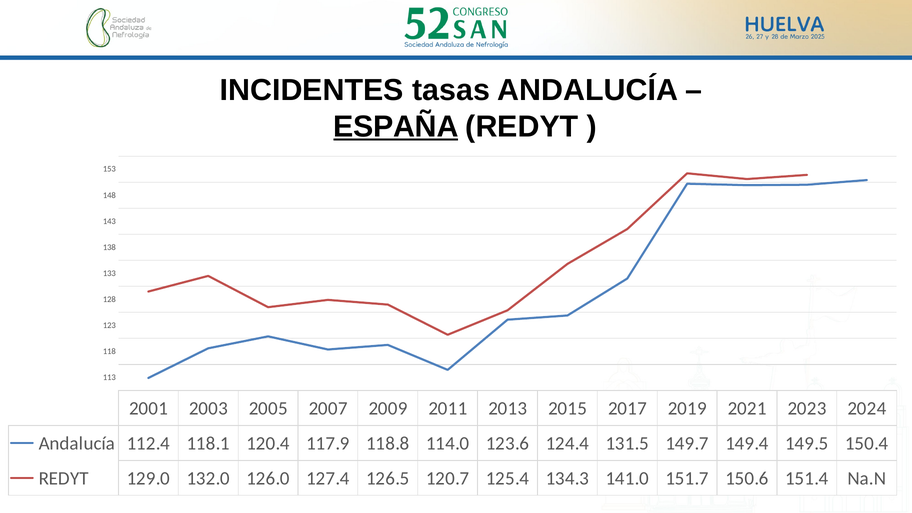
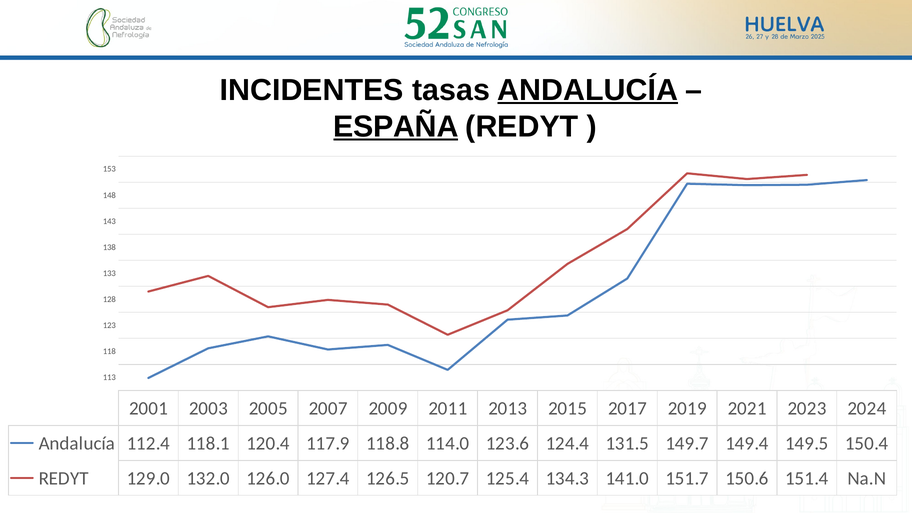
ANDALUCÍA underline: none -> present (588, 90)
